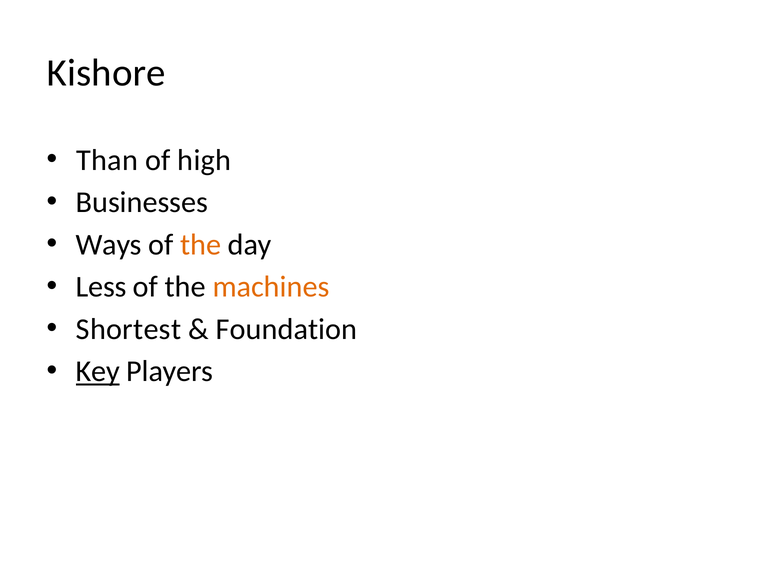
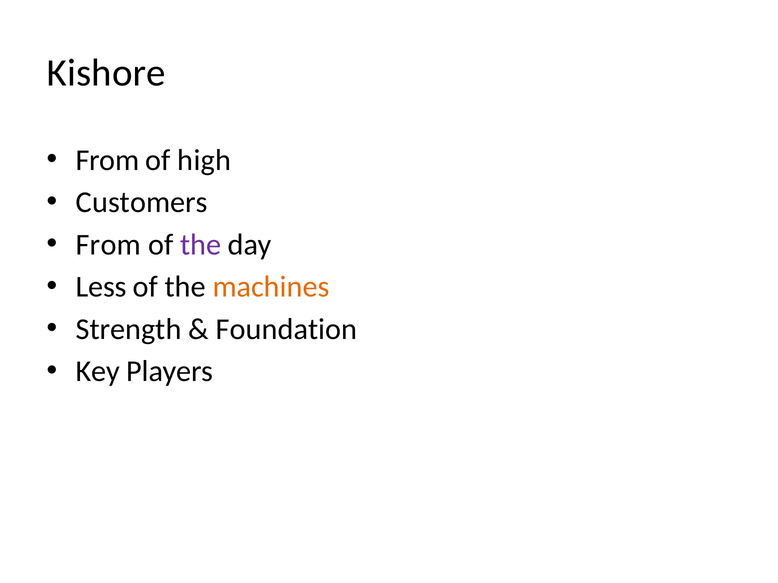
Than: Than -> From (107, 160)
Businesses: Businesses -> Customers (142, 203)
Ways: Ways -> From (108, 245)
the colour: orange -> purple (201, 245)
Shortest: Shortest -> Strength (129, 329)
Key underline: present -> none (98, 372)
